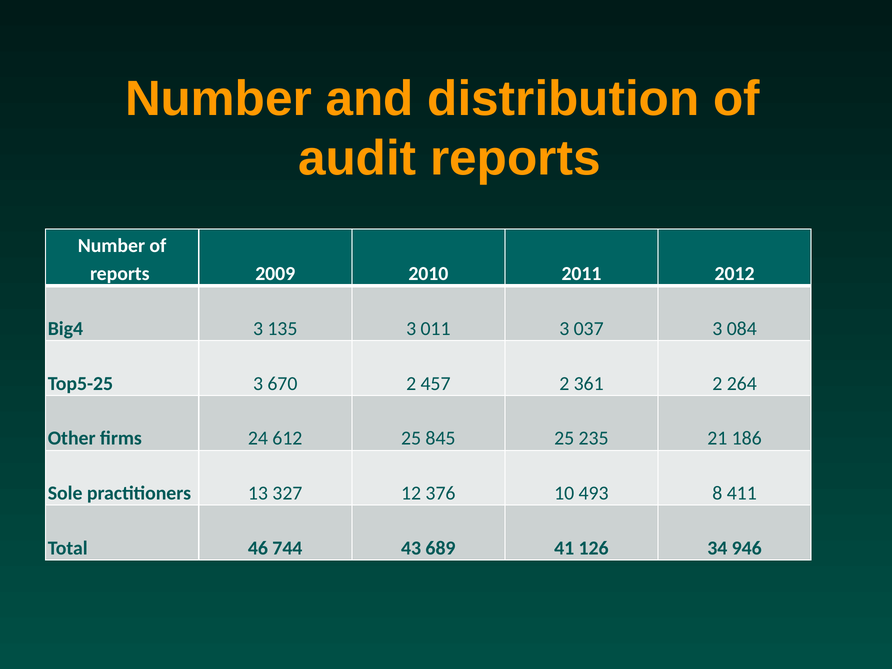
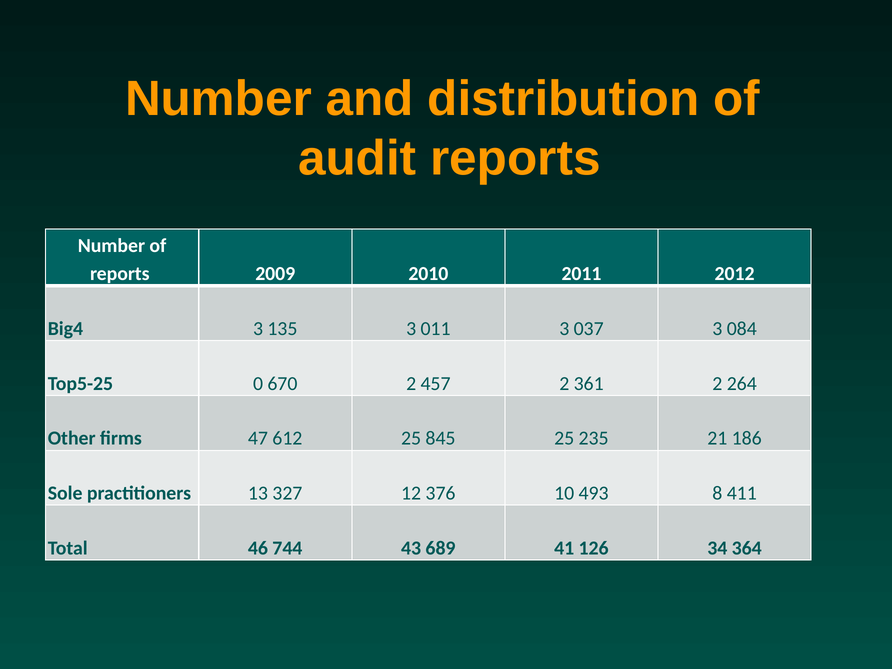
Top5-25 3: 3 -> 0 (258, 384)
24: 24 -> 47 (258, 438)
946: 946 -> 364 (747, 548)
